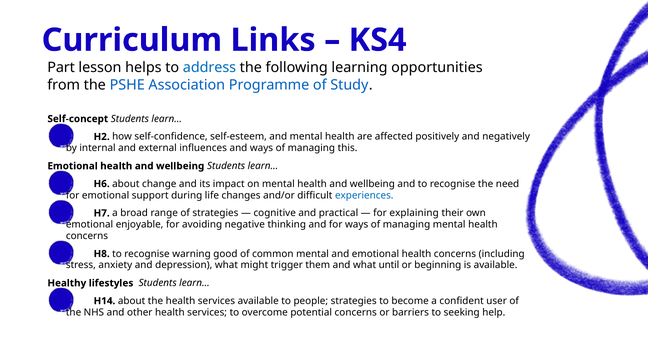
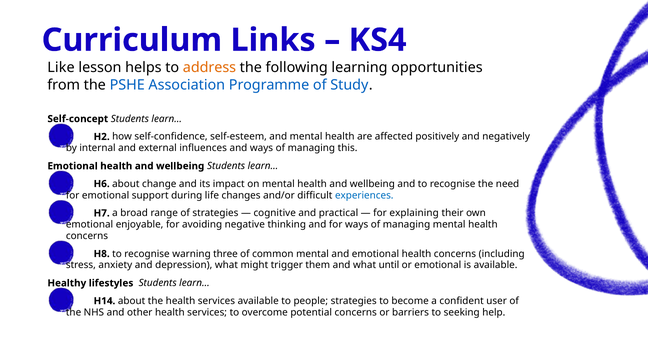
Part: Part -> Like (61, 68)
address colour: blue -> orange (209, 68)
good: good -> three (225, 254)
or beginning: beginning -> emotional (438, 266)
